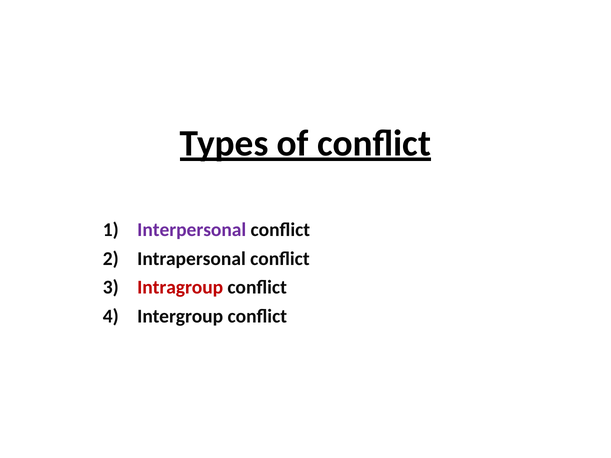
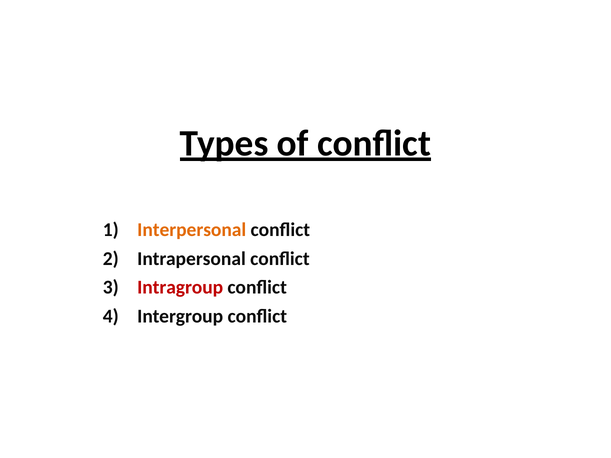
Interpersonal colour: purple -> orange (192, 230)
